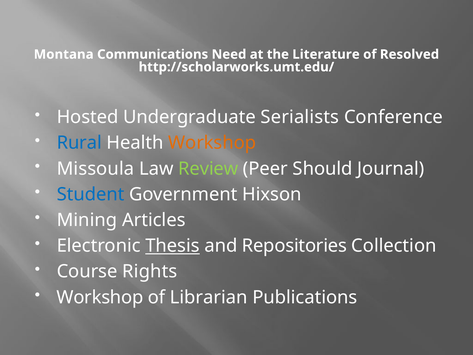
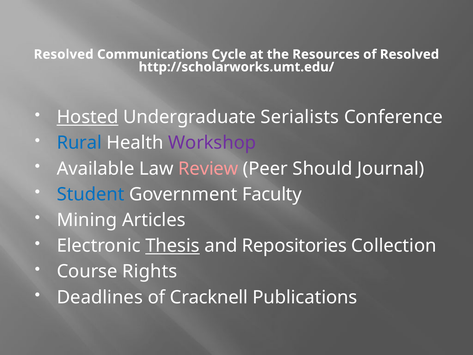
Montana: Montana -> Resolved (64, 54)
Need: Need -> Cycle (229, 54)
Literature: Literature -> Resources (326, 54)
Hosted underline: none -> present (88, 117)
Workshop colour: orange -> purple (212, 143)
Missoula: Missoula -> Available (96, 169)
Review colour: light green -> pink (208, 169)
Hixson: Hixson -> Faculty (272, 194)
Workshop: Workshop -> Deadlines (100, 297)
Librarian: Librarian -> Cracknell (209, 297)
